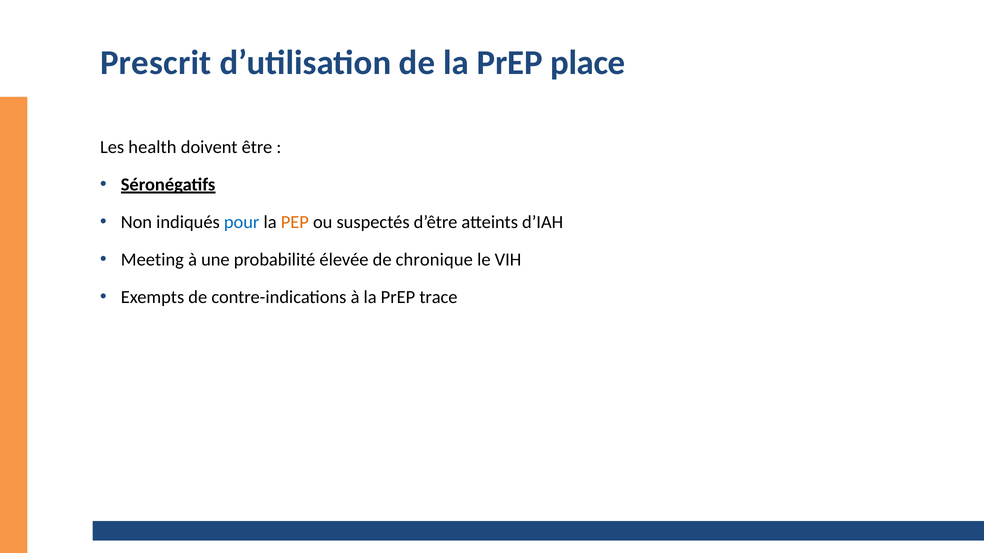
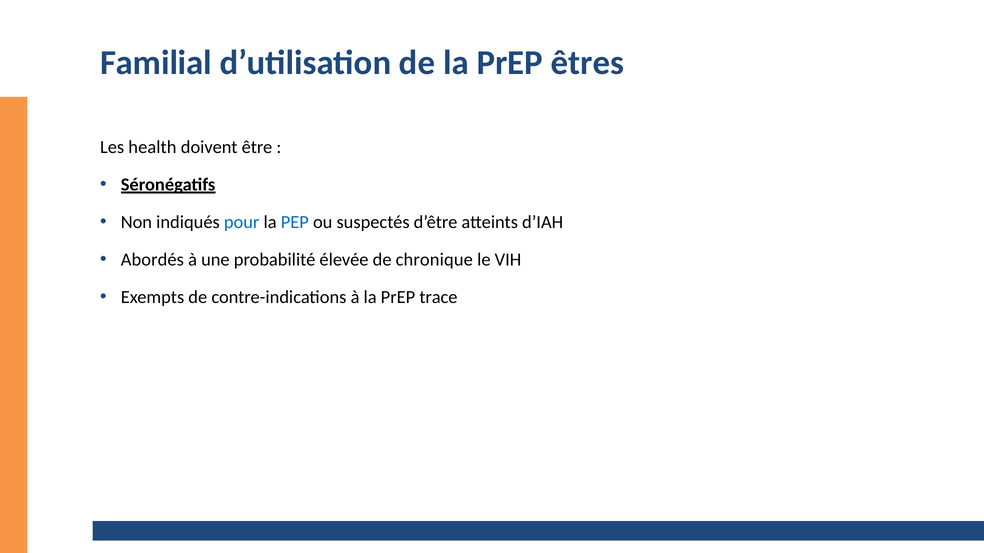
Prescrit: Prescrit -> Familial (156, 63)
place: place -> êtres (588, 63)
PEP colour: orange -> blue (295, 222)
Meeting: Meeting -> Abordés (152, 260)
